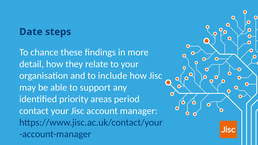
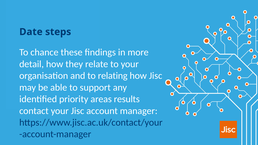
include: include -> relating (113, 76)
period: period -> results (127, 99)
